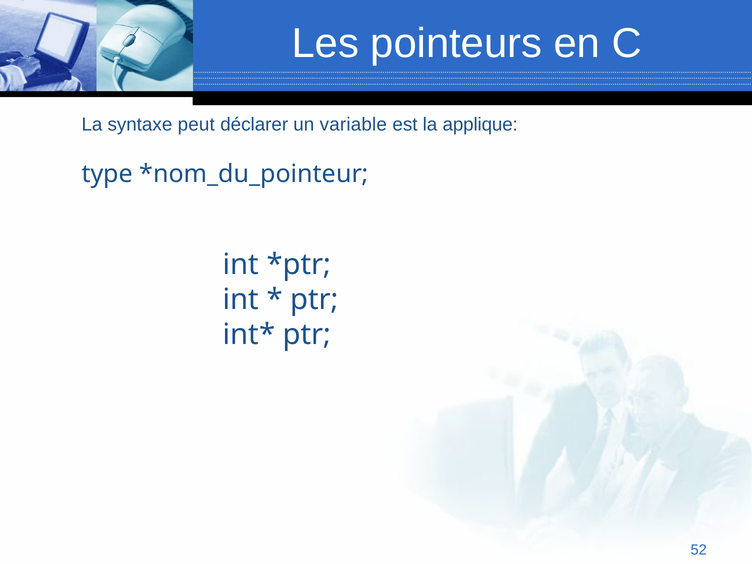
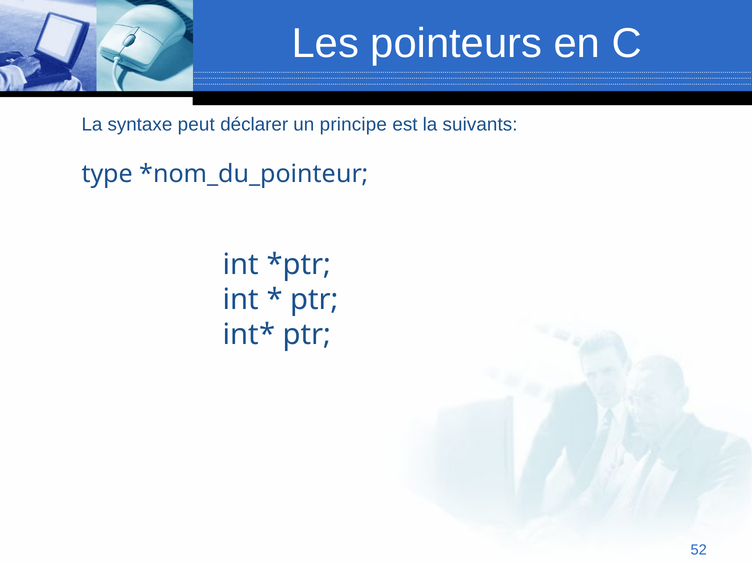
variable: variable -> principe (353, 125)
applique: applique -> suivants (480, 125)
